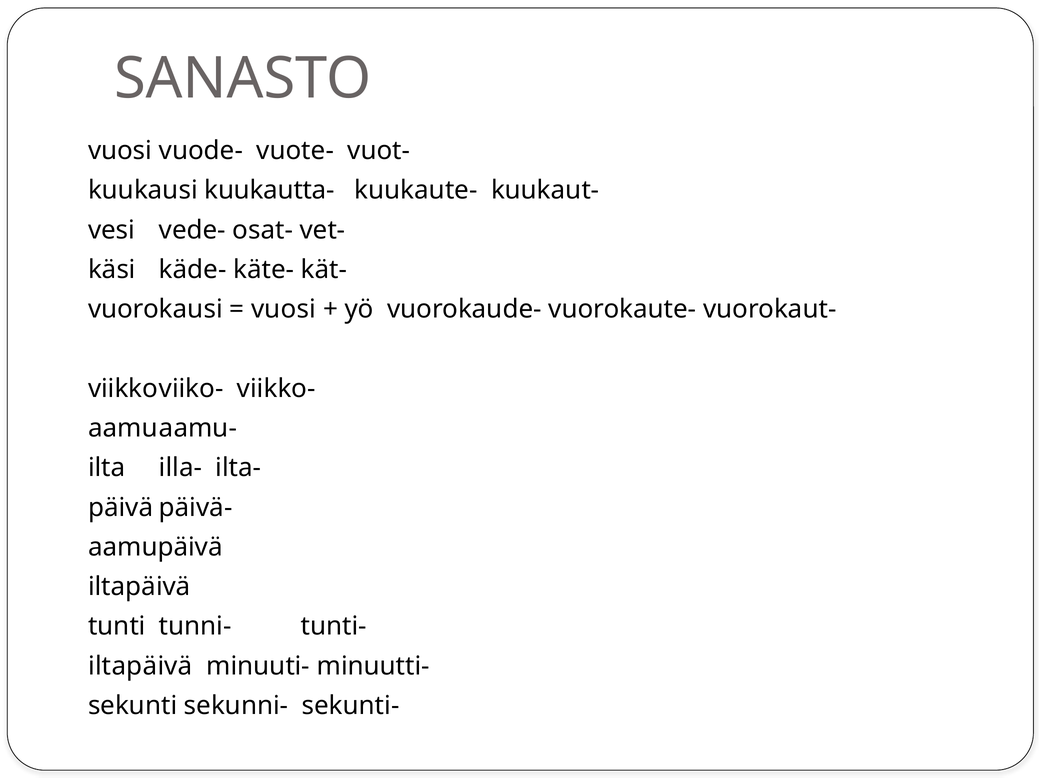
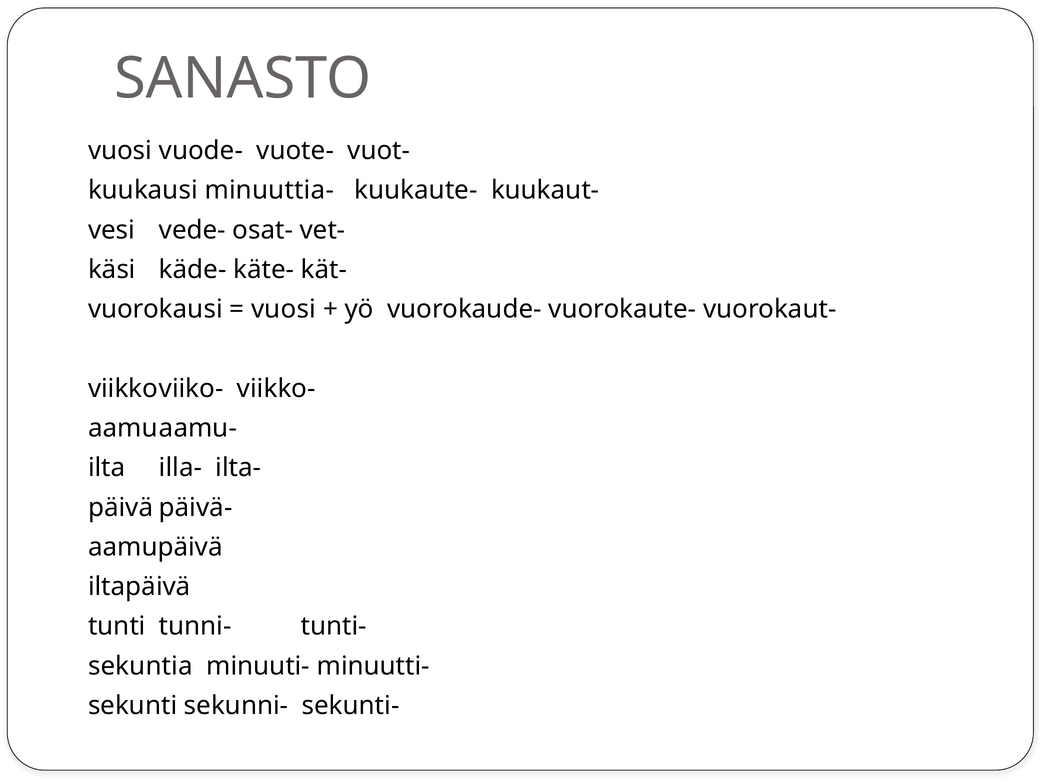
kuukautta-: kuukautta- -> minuuttia- (269, 190)
iltapäivä: iltapäivä -> sekuntia (140, 666)
